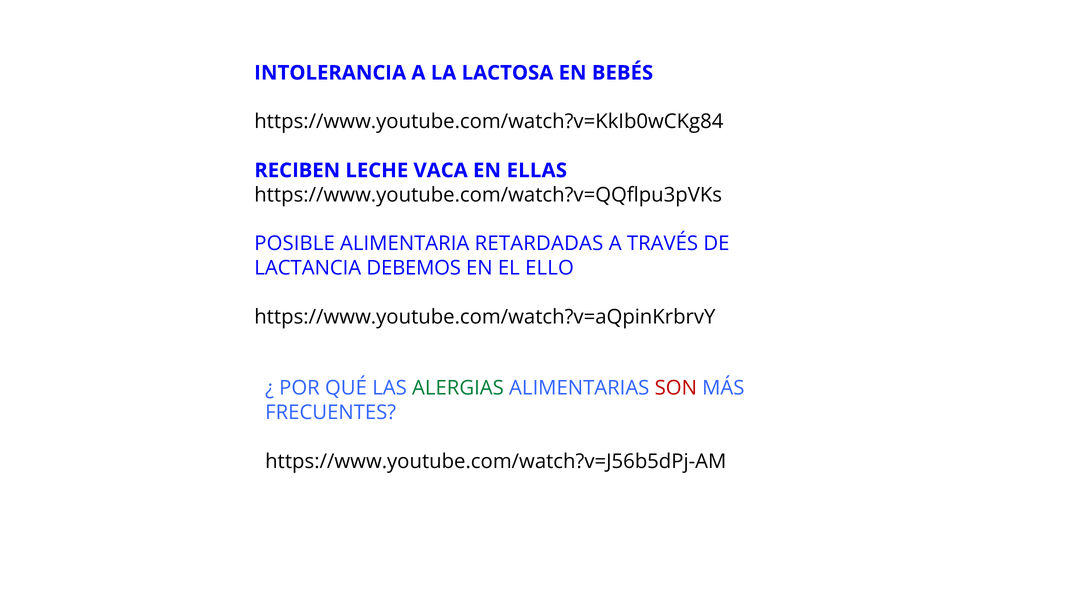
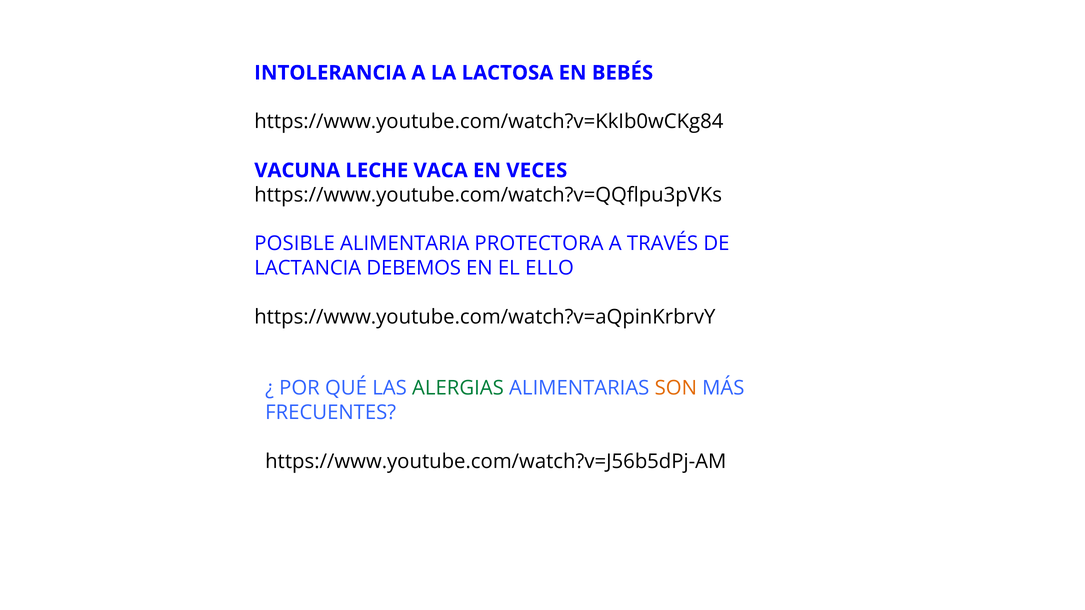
RECIBEN: RECIBEN -> VACUNA (297, 171)
ELLAS: ELLAS -> VECES (537, 171)
RETARDADAS: RETARDADAS -> PROTECTORA (539, 244)
SON colour: red -> orange (676, 388)
